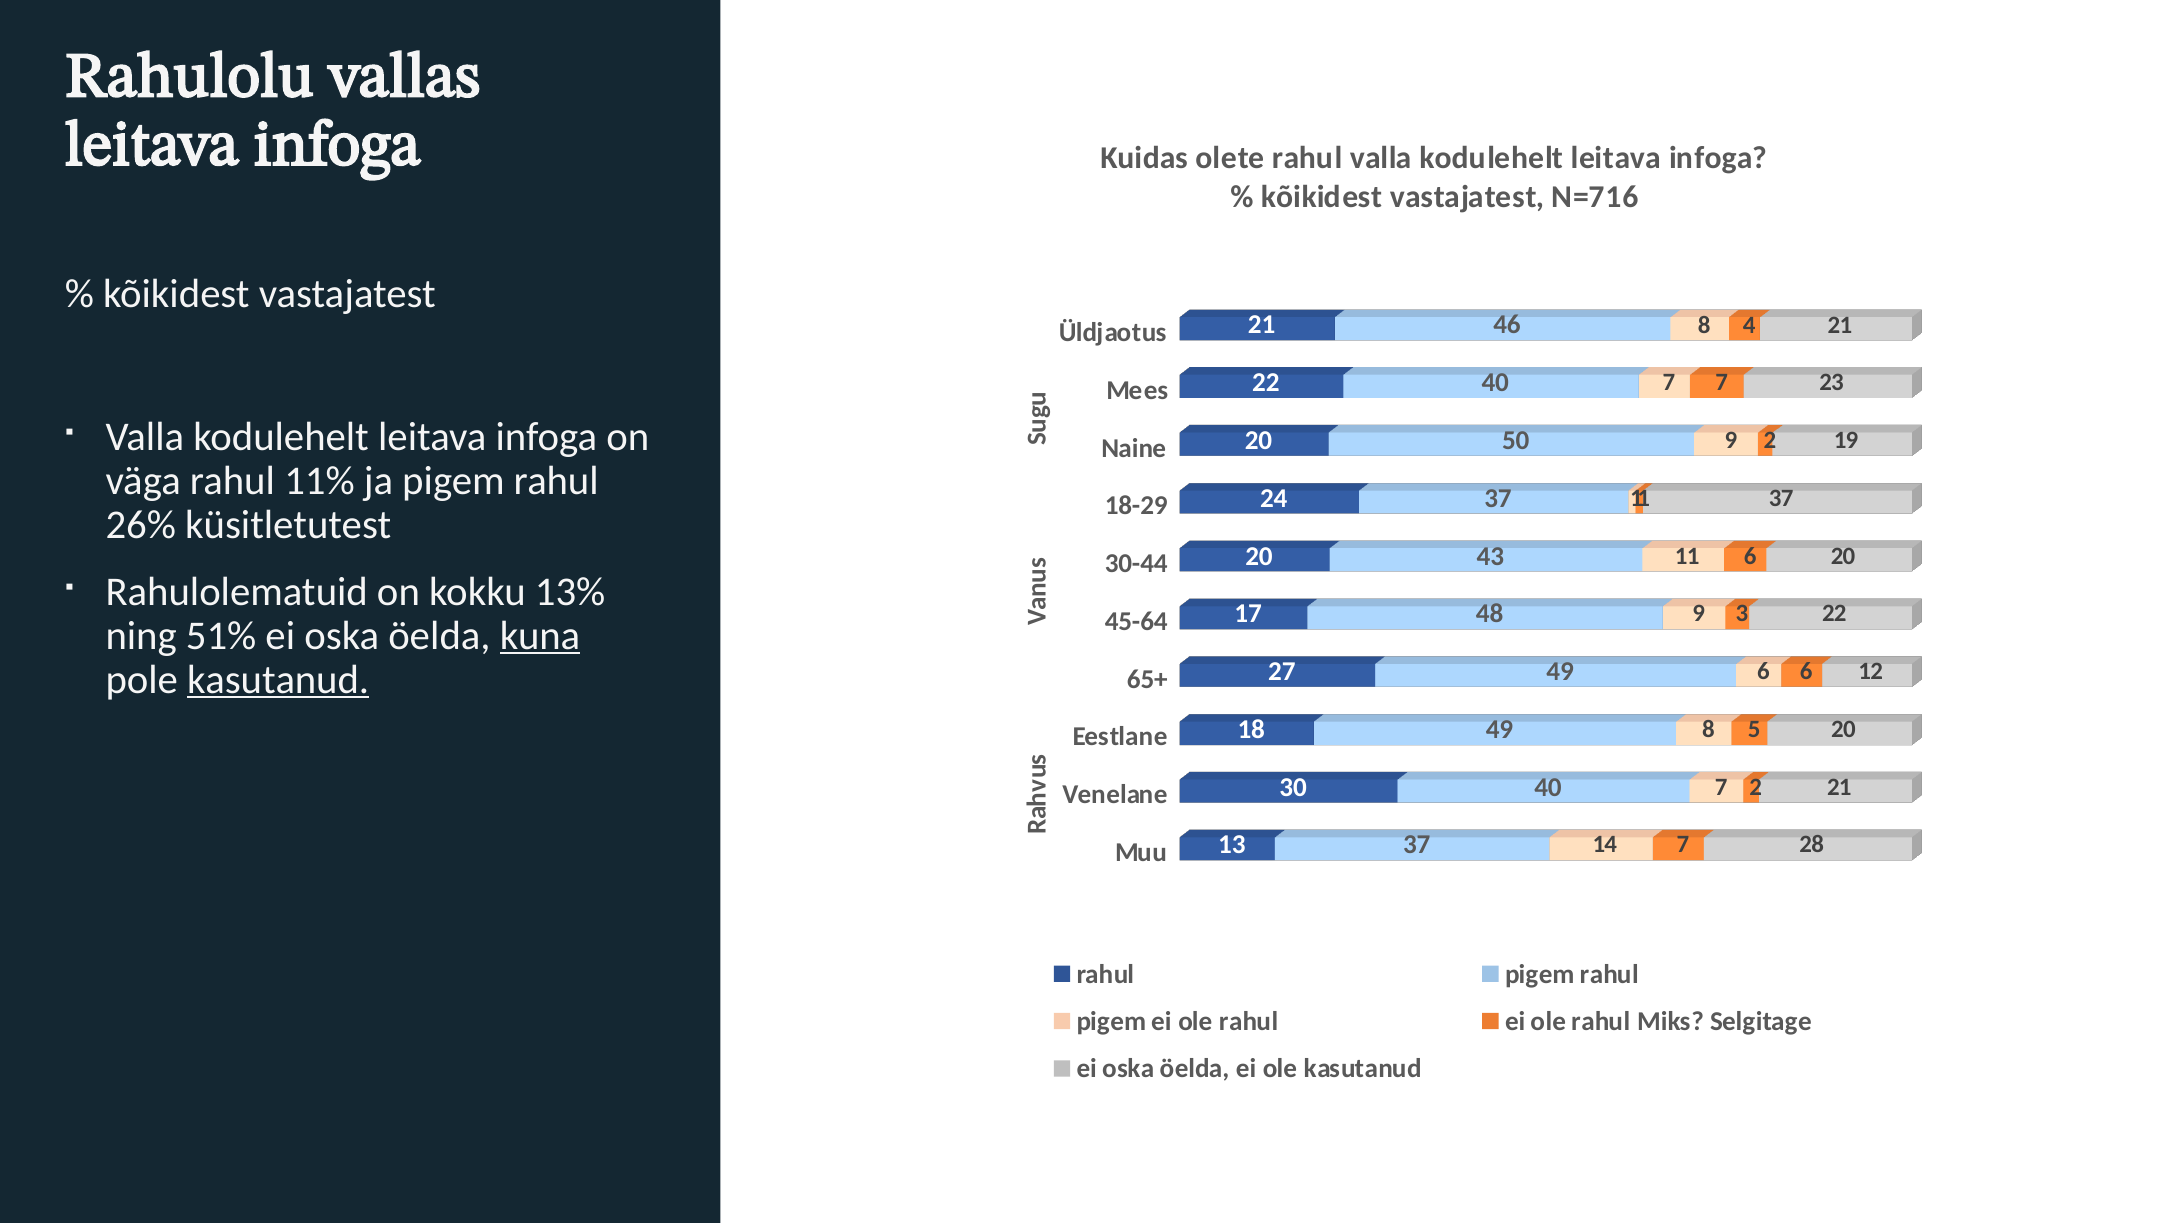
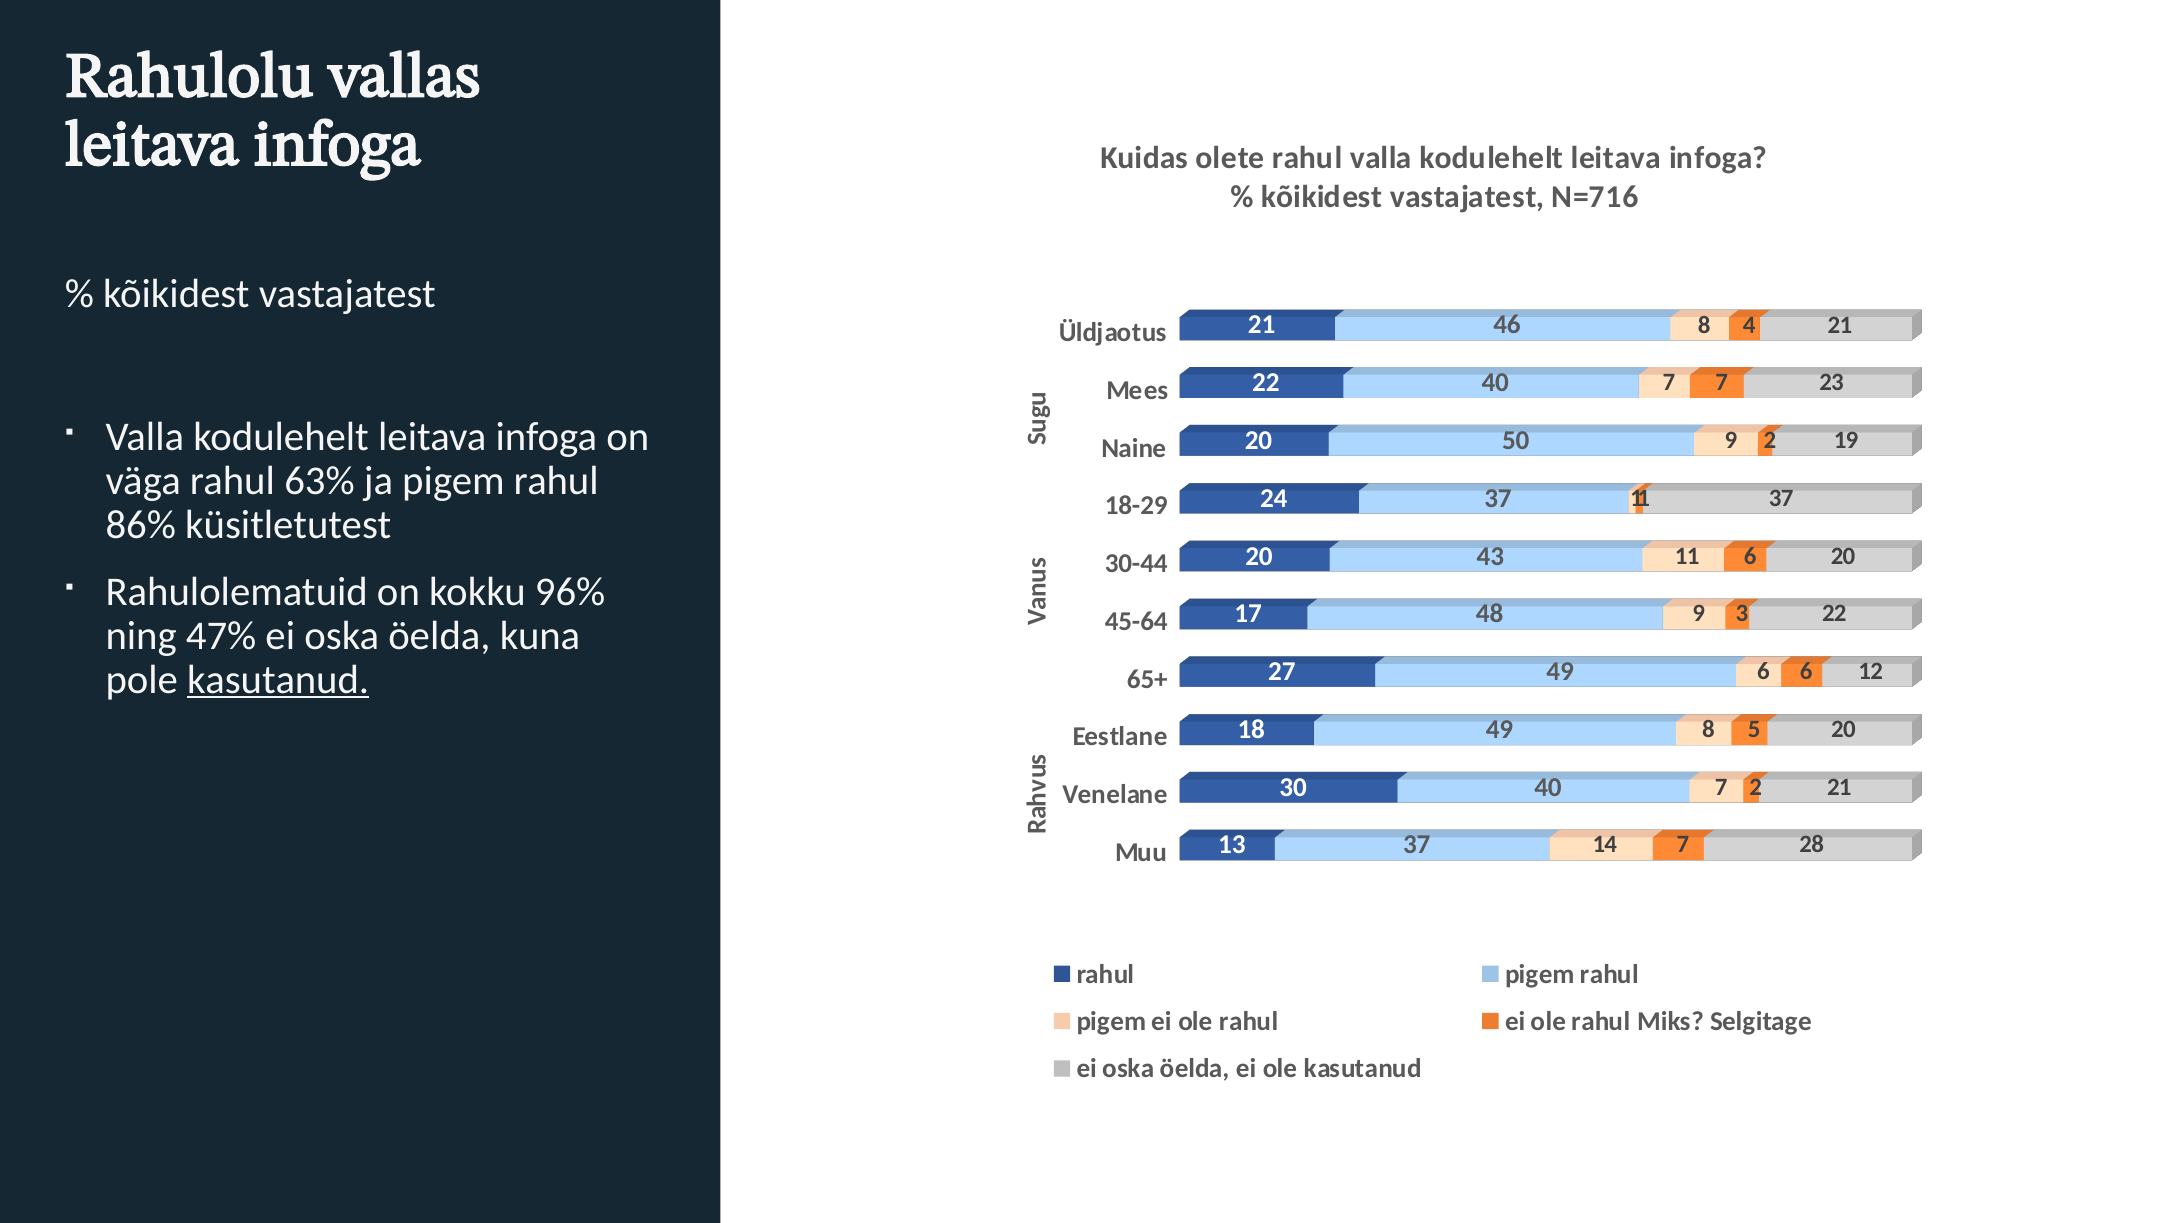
11%: 11% -> 63% (319, 481)
26%: 26% -> 86% (141, 525)
13%: 13% -> 96% (570, 592)
51%: 51% -> 47% (221, 636)
kuna underline: present -> none (540, 636)
